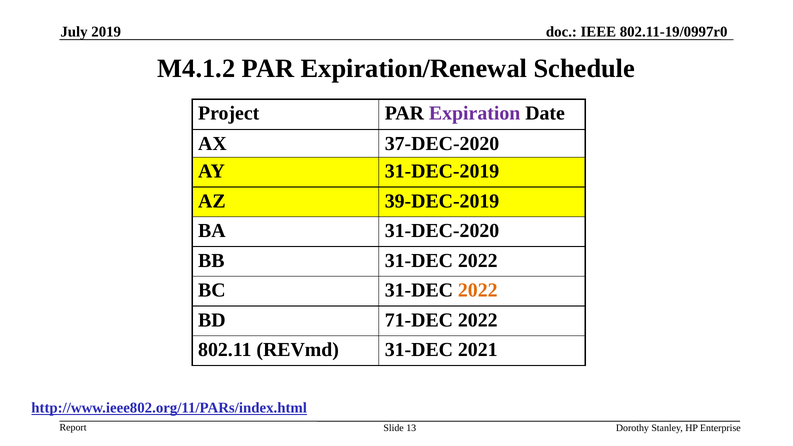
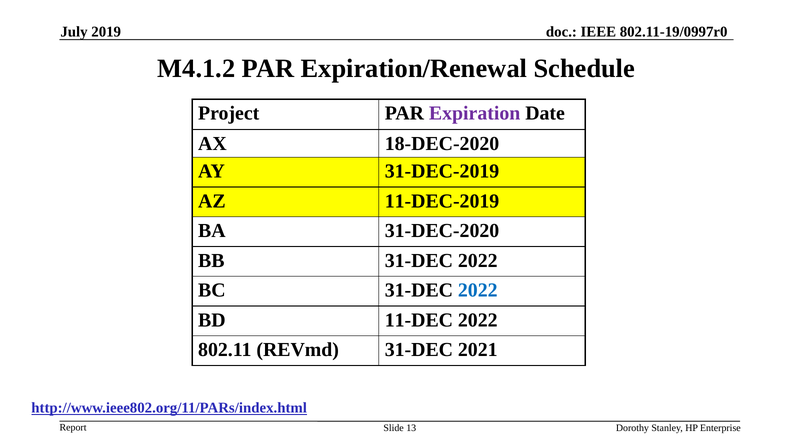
37-DEC-2020: 37-DEC-2020 -> 18-DEC-2020 (442, 144)
39-DEC-2019: 39-DEC-2019 -> 11-DEC-2019 (442, 201)
2022 colour: orange -> blue (478, 290)
71-DEC: 71-DEC -> 11-DEC (419, 320)
